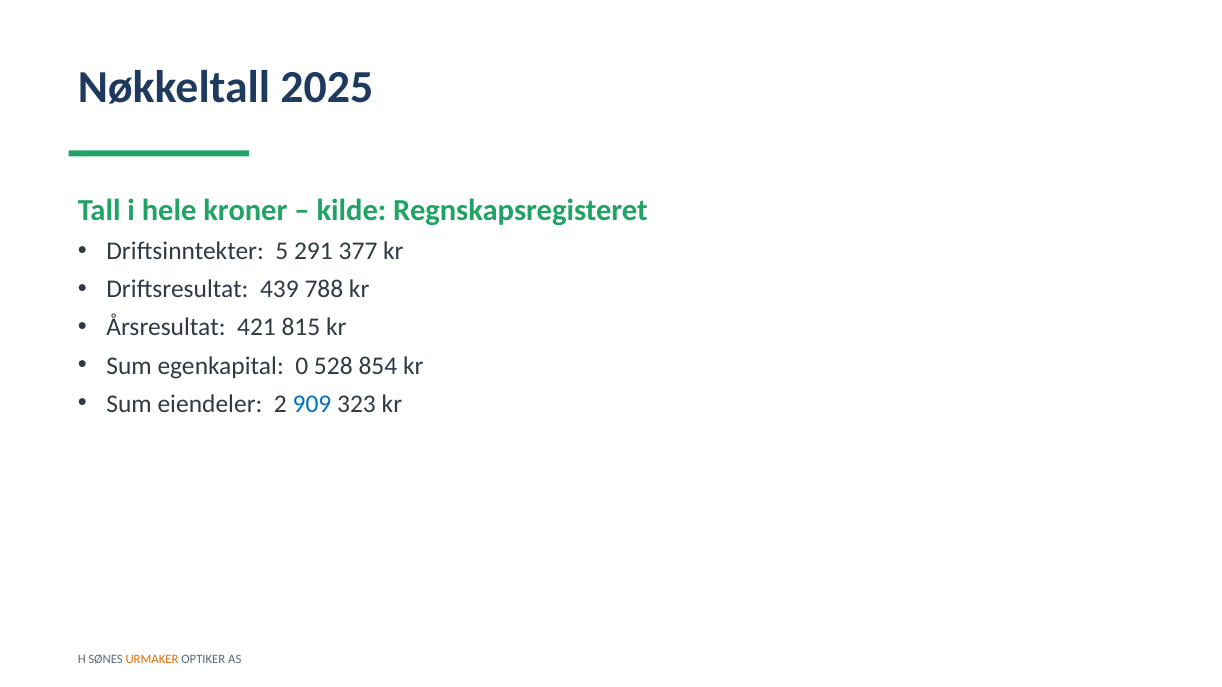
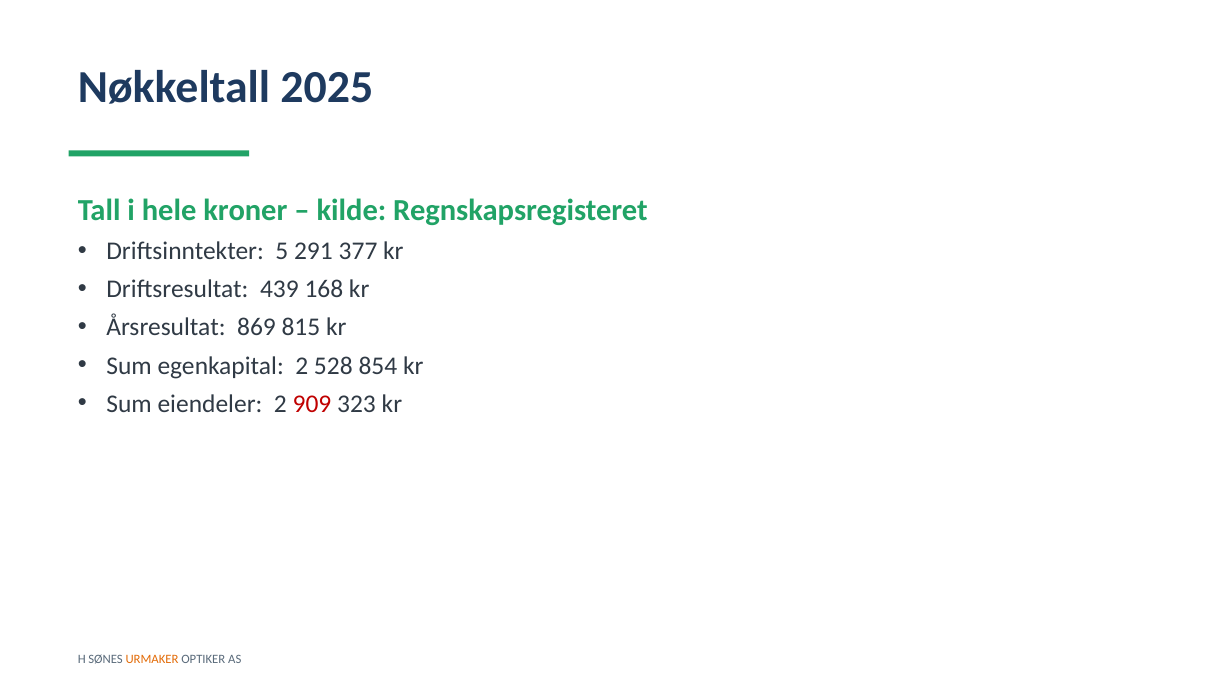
788: 788 -> 168 (324, 289)
421: 421 -> 869 (256, 328)
egenkapital 0: 0 -> 2 (302, 366)
909 colour: blue -> red (312, 404)
